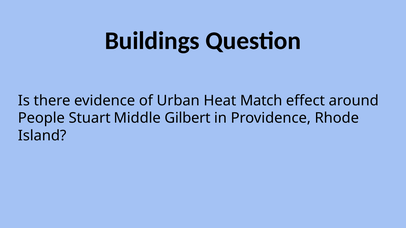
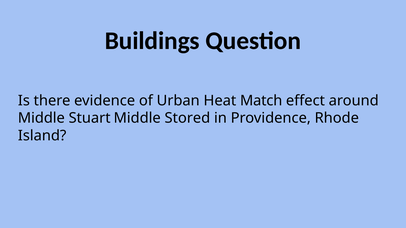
People: People -> Middle (41, 118)
Gilbert: Gilbert -> Stored (187, 118)
